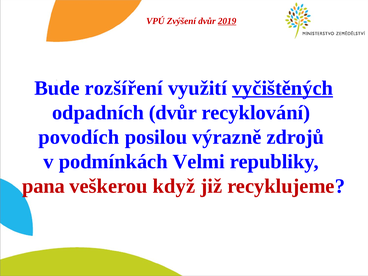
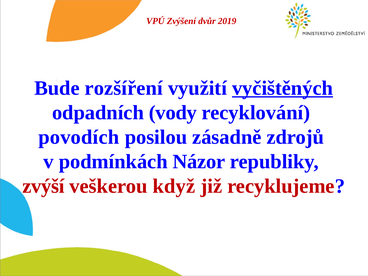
2019 underline: present -> none (227, 21)
odpadních dvůr: dvůr -> vody (173, 113)
výrazně: výrazně -> zásadně (227, 137)
Velmi: Velmi -> Názor (199, 162)
pana: pana -> zvýší (44, 186)
